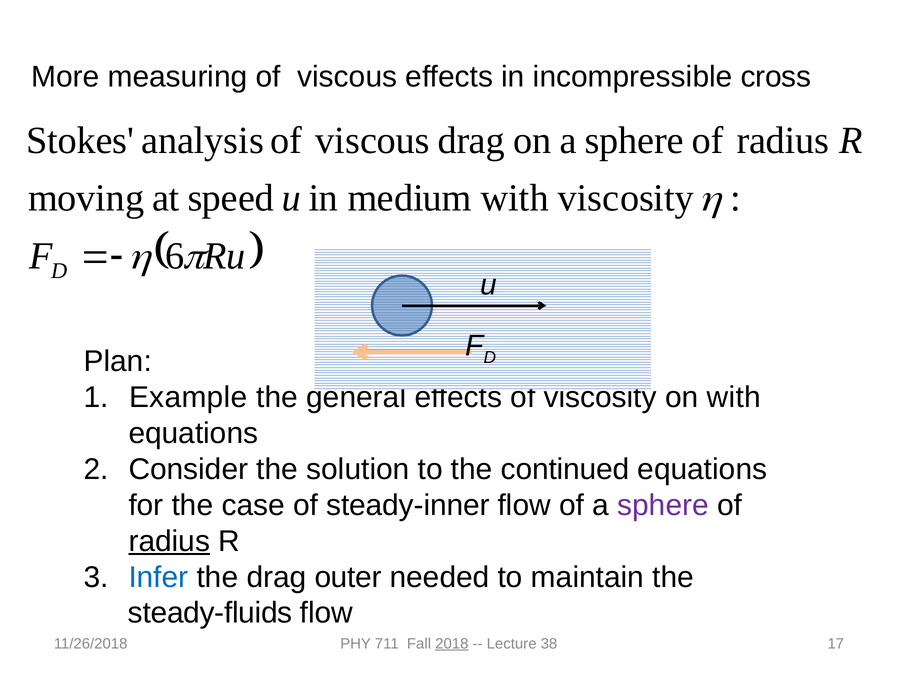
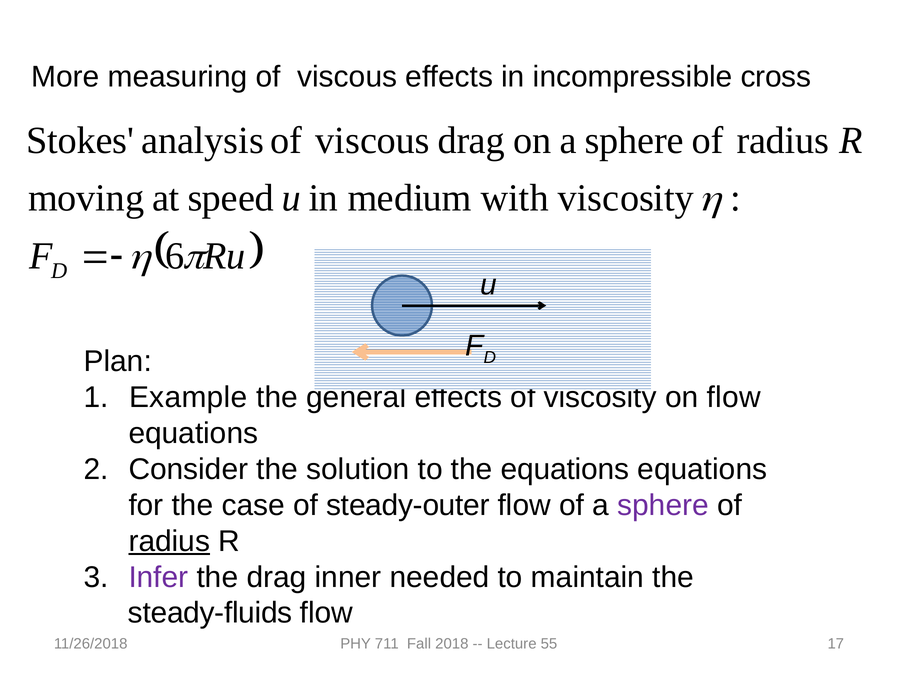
on with: with -> flow (734, 397)
the continued: continued -> equations (565, 469)
steady-inner: steady-inner -> steady-outer (408, 505)
Infer colour: blue -> purple (158, 577)
outer: outer -> inner (348, 577)
2018 underline: present -> none (452, 643)
38: 38 -> 55 (549, 643)
